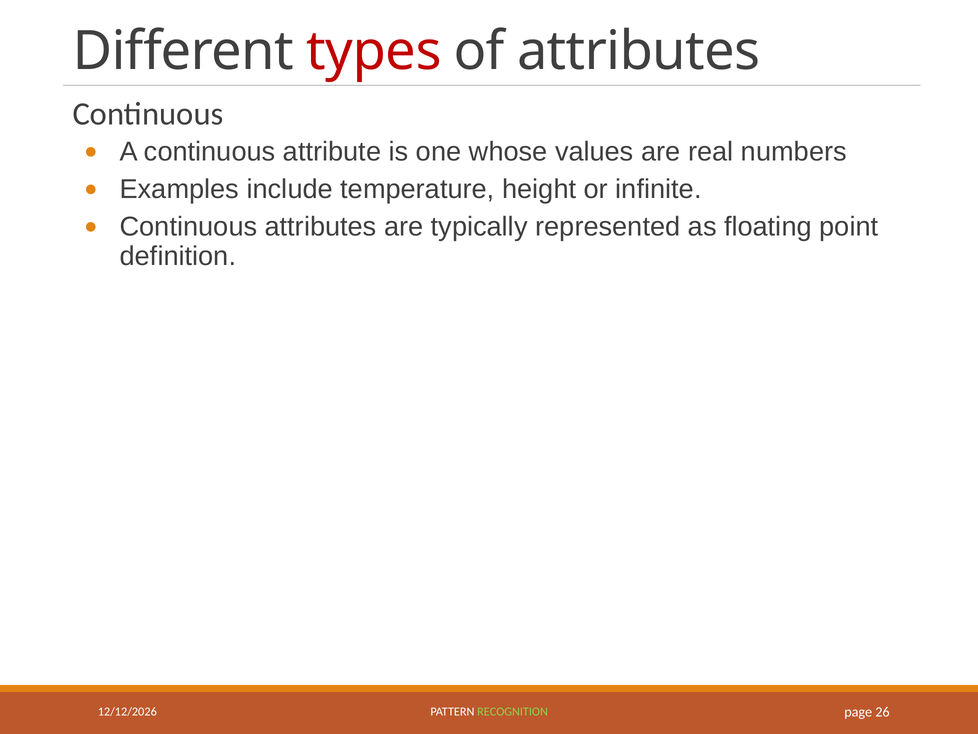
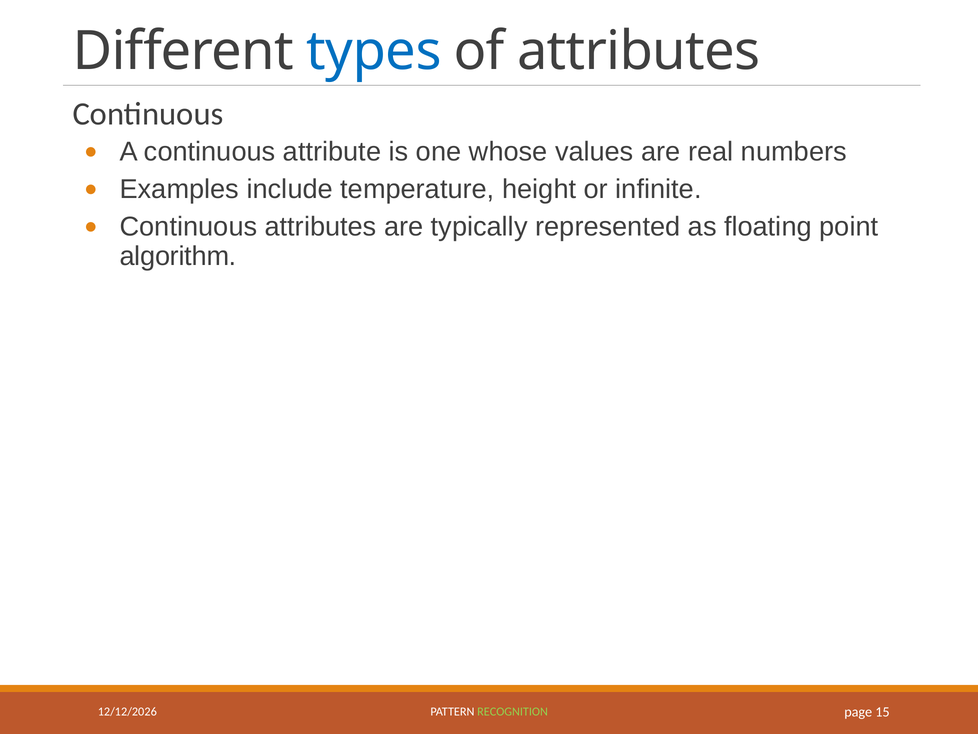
types colour: red -> blue (374, 51)
definition: definition -> algorithm (178, 256)
26: 26 -> 15 (882, 711)
